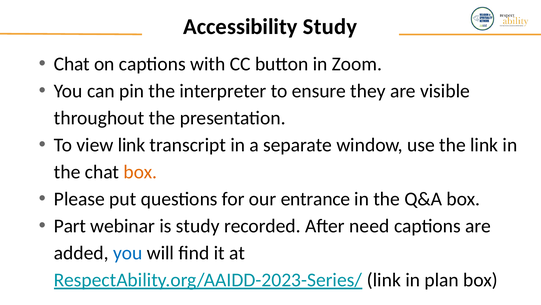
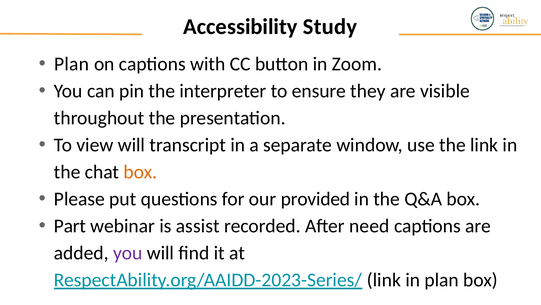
Chat: Chat -> Plan (72, 64)
view link: link -> will (131, 145)
entrance: entrance -> provided (315, 199)
is study: study -> assist (198, 225)
you colour: blue -> purple (128, 252)
